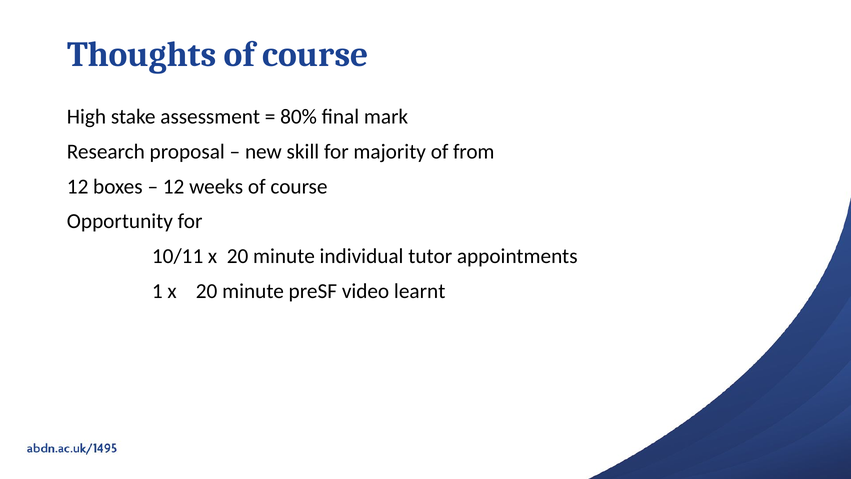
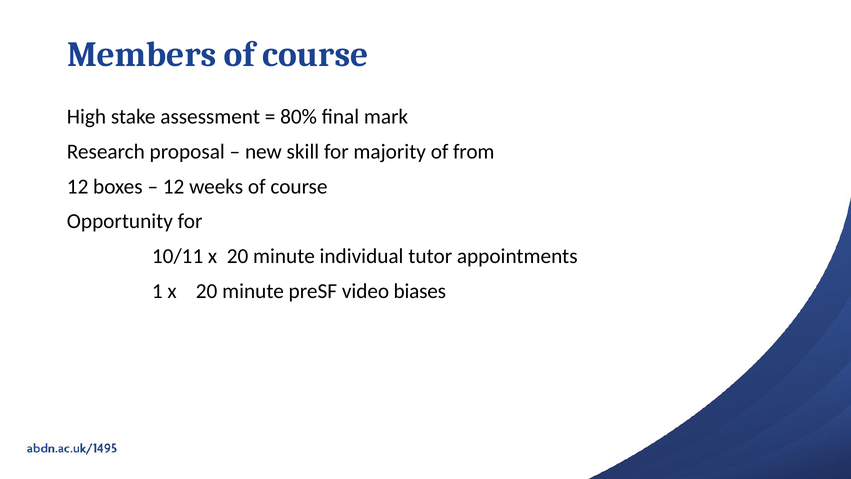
Thoughts: Thoughts -> Members (142, 55)
learnt: learnt -> biases (420, 291)
